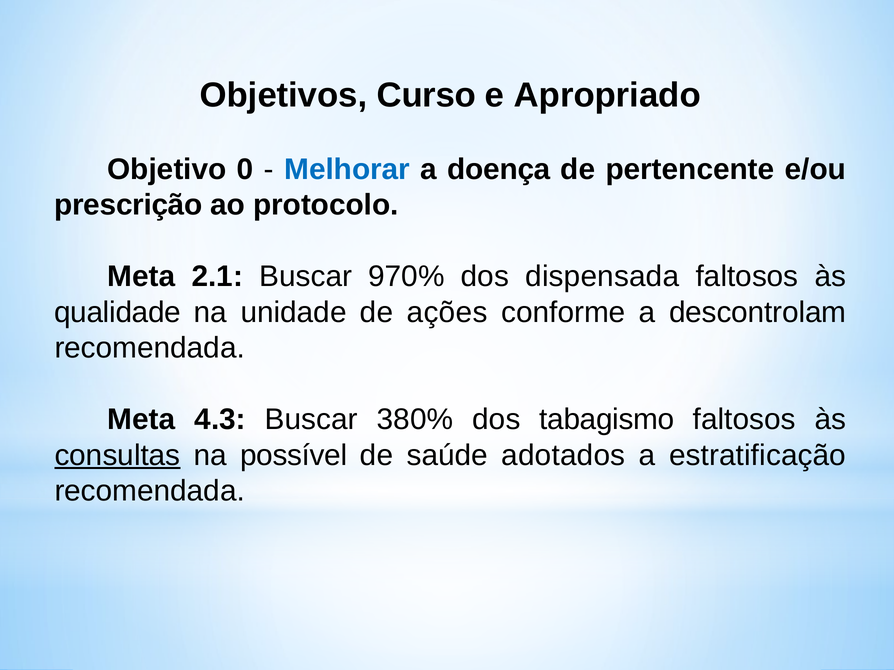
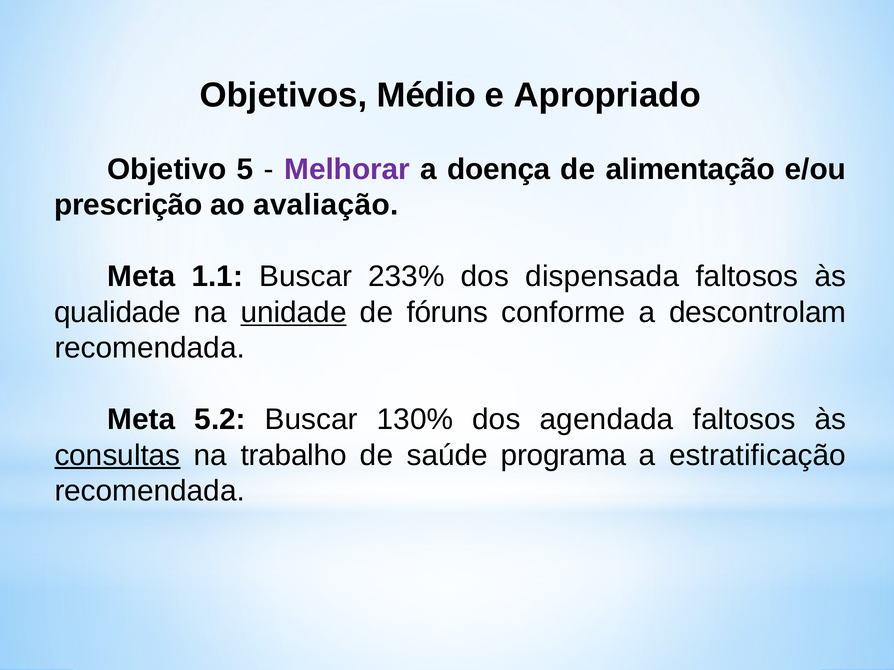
Curso: Curso -> Médio (426, 95)
0: 0 -> 5 (245, 170)
Melhorar colour: blue -> purple (347, 170)
pertencente: pertencente -> alimentação (690, 170)
protocolo: protocolo -> avaliação (326, 205)
2.1: 2.1 -> 1.1 (217, 277)
970%: 970% -> 233% (406, 277)
unidade underline: none -> present (294, 313)
ações: ações -> fóruns (447, 313)
4.3: 4.3 -> 5.2 (220, 420)
380%: 380% -> 130% (415, 420)
tabagismo: tabagismo -> agendada (607, 420)
possível: possível -> trabalho (294, 456)
adotados: adotados -> programa (564, 456)
